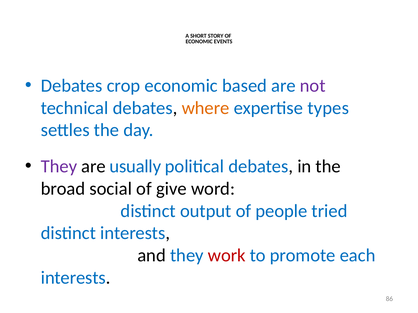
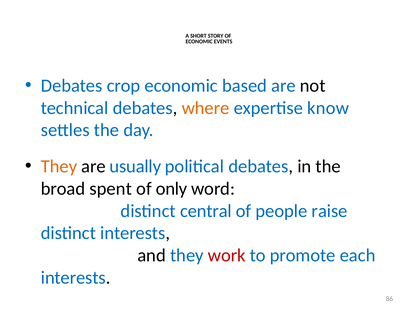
not colour: purple -> black (313, 86)
types: types -> know (328, 108)
They colour: purple -> orange (59, 167)
social: social -> spent (111, 189)
give: give -> only (172, 189)
output: output -> central (206, 211)
tried: tried -> raise (330, 211)
